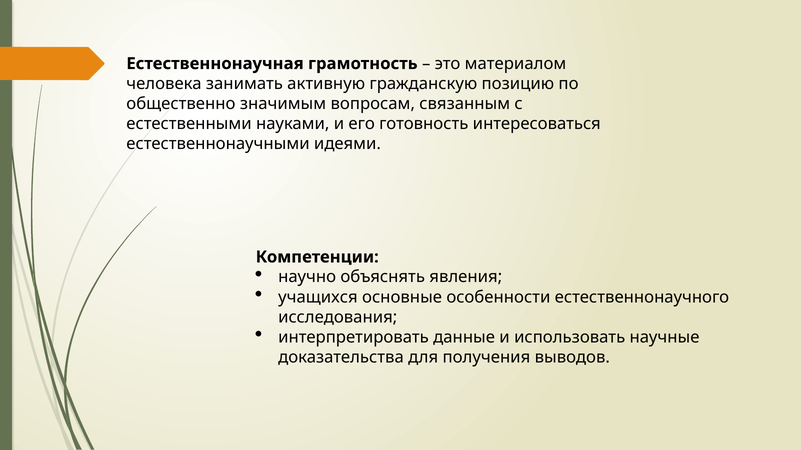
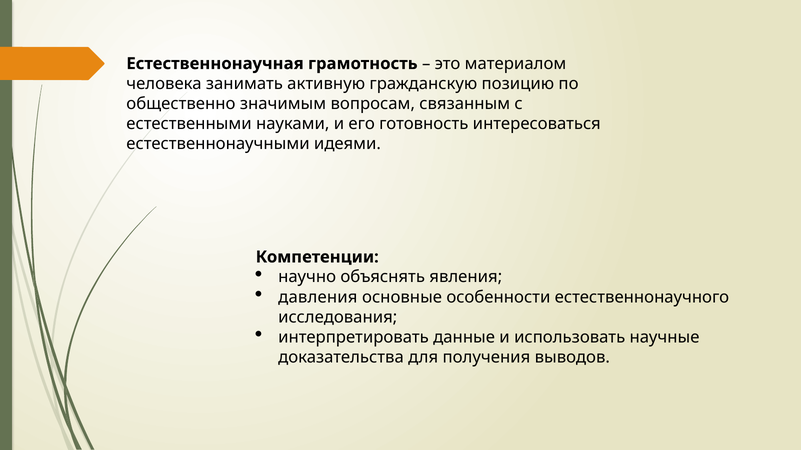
учащихся: учащихся -> давления (318, 297)
